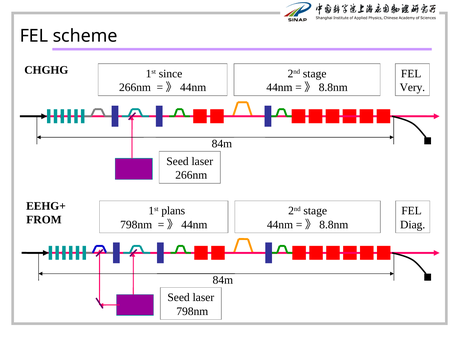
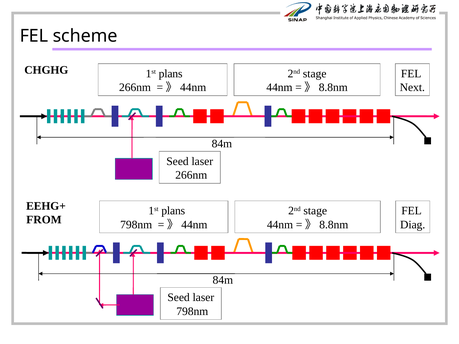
since: since -> plans (171, 74)
Very: Very -> Next (412, 87)
